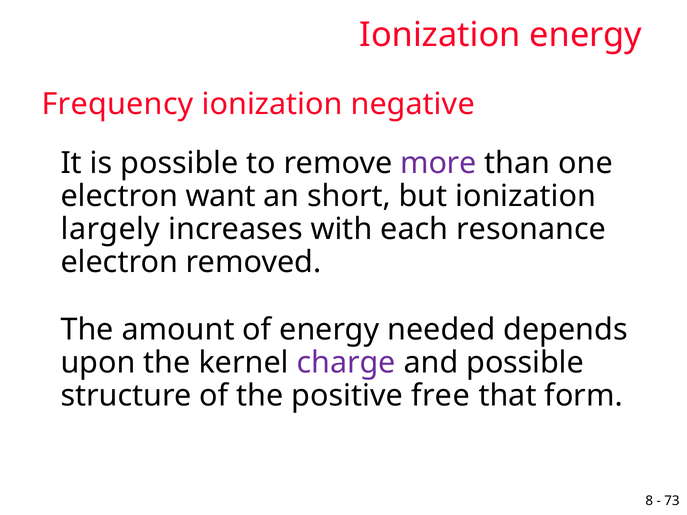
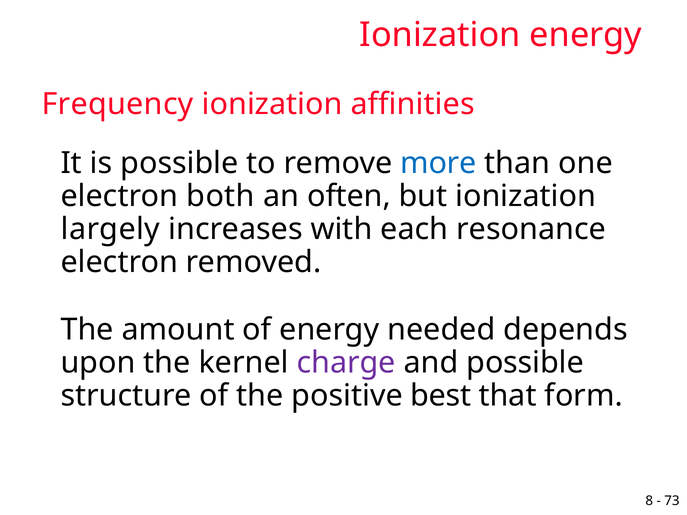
negative: negative -> affinities (413, 104)
more colour: purple -> blue (438, 163)
want: want -> both (220, 196)
short: short -> often (349, 196)
free: free -> best (441, 396)
